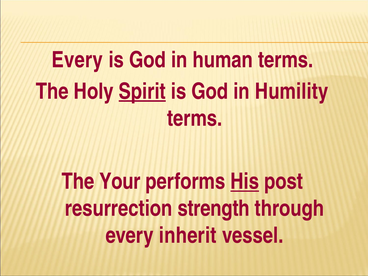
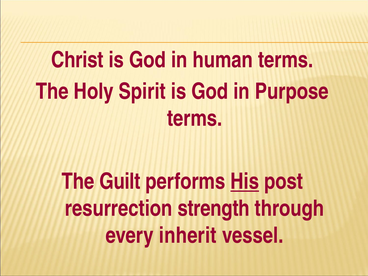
Every: Every -> Christ (77, 60)
Spirit underline: present -> none (142, 91)
Humility: Humility -> Purpose (292, 91)
Your: Your -> Guilt (120, 181)
